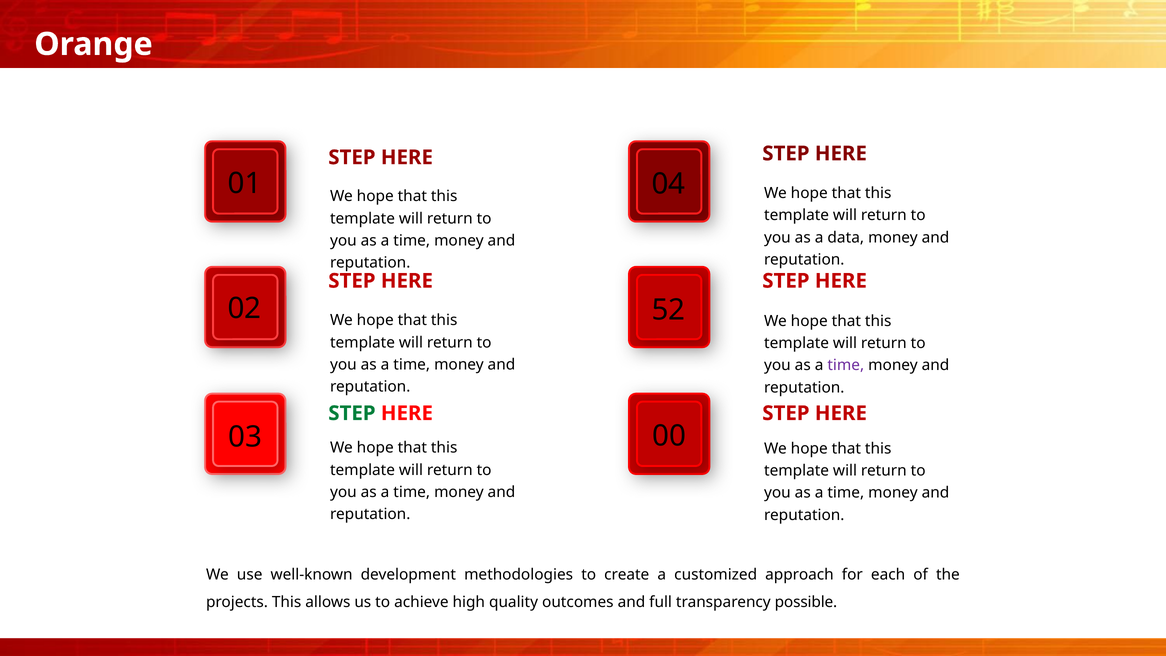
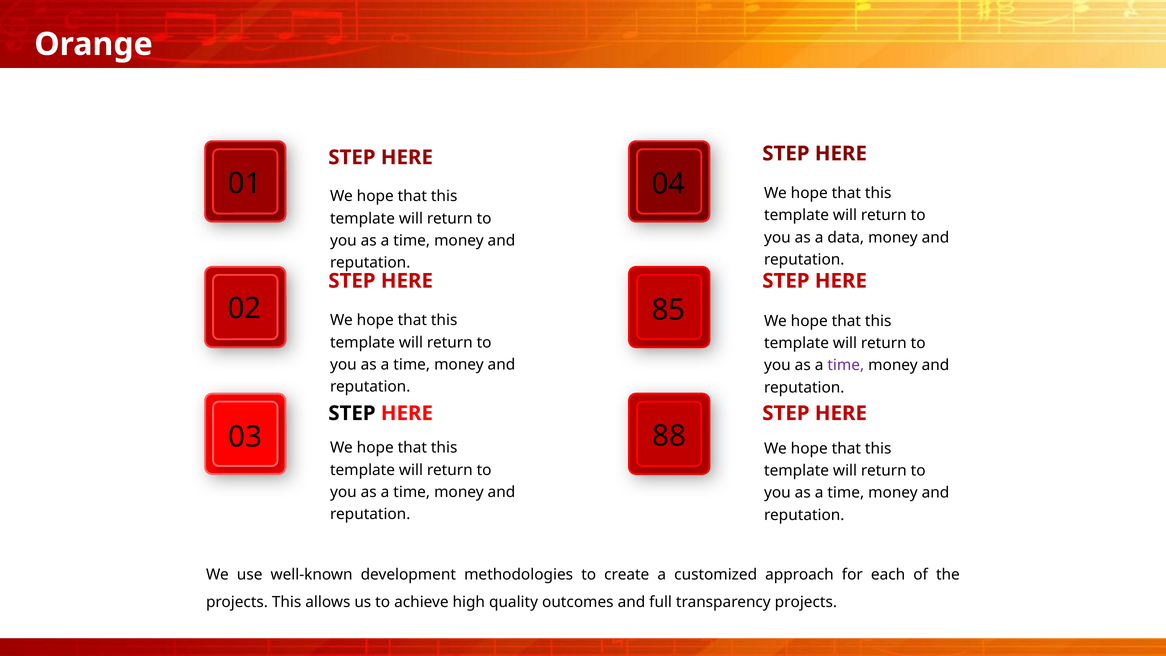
52: 52 -> 85 (668, 310)
STEP colour: green -> black (352, 413)
00: 00 -> 88 (669, 436)
transparency possible: possible -> projects (806, 602)
